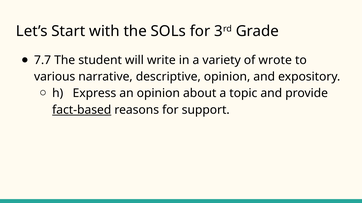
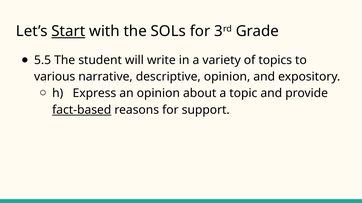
Start underline: none -> present (68, 31)
7.7: 7.7 -> 5.5 (43, 60)
wrote: wrote -> topics (275, 60)
